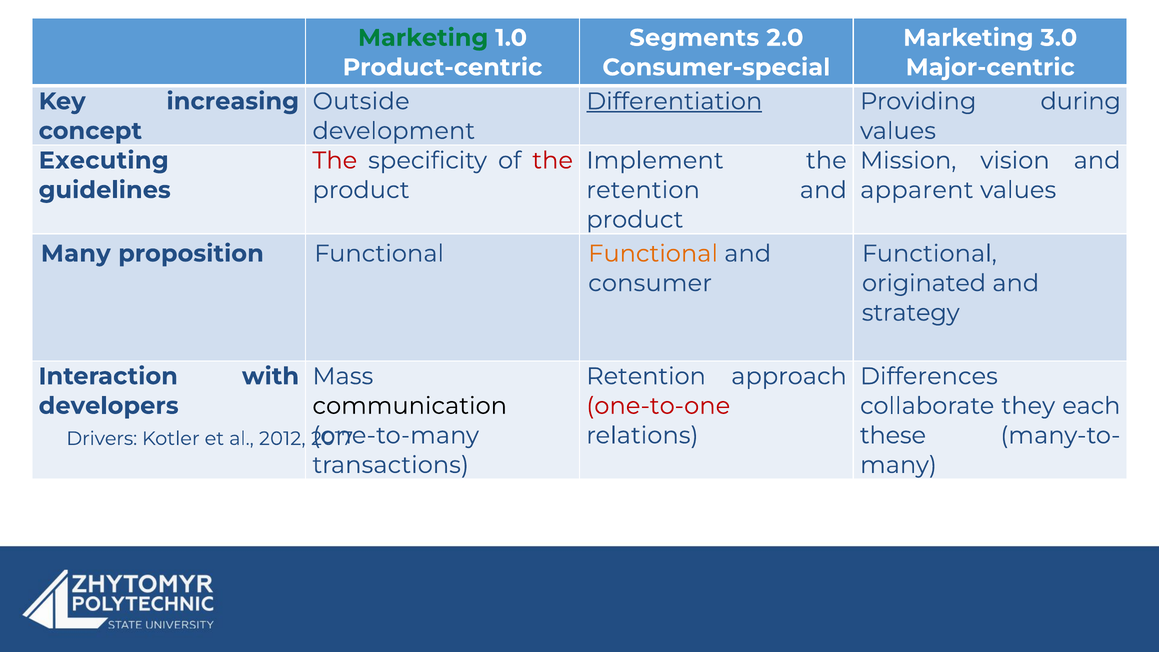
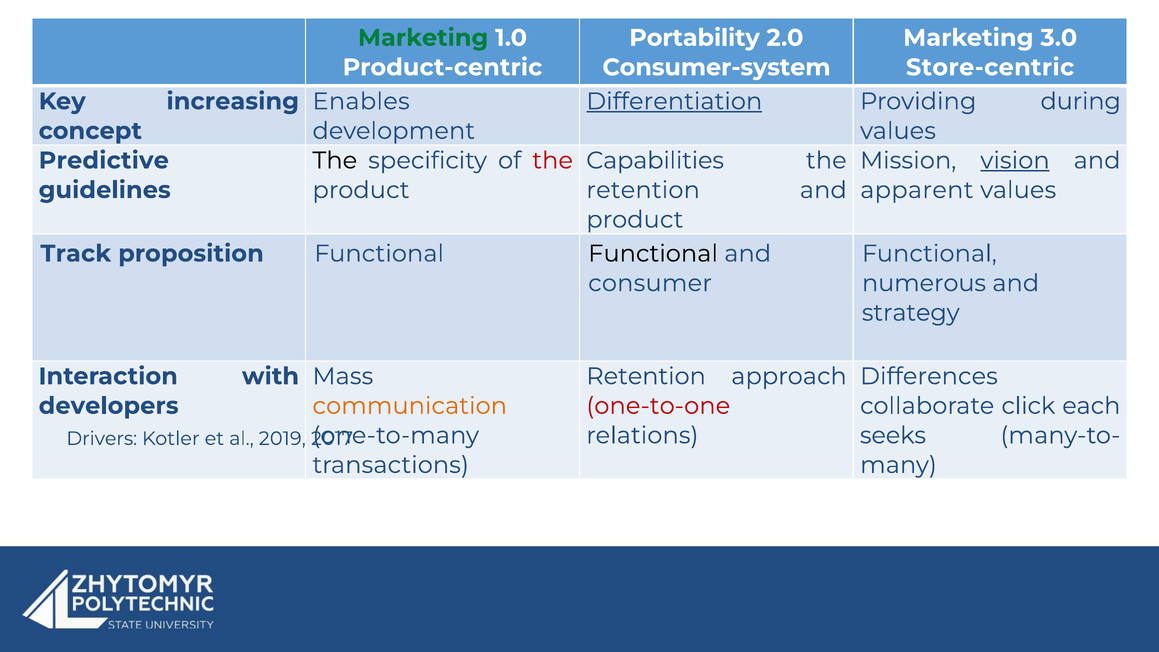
Segments: Segments -> Portability (695, 38)
Consumer-special: Consumer-special -> Consumer-system (716, 67)
Major-centric: Major-centric -> Store-centric (990, 67)
Outside: Outside -> Enables (361, 101)
Executing: Executing -> Predictive (104, 161)
The colour: red -> black (335, 161)
Implement: Implement -> Capabilities (655, 161)
vision underline: none -> present (1015, 161)
Many: Many -> Track (76, 254)
Functional colour: orange -> black (653, 254)
originated: originated -> numerous (924, 283)
communication colour: black -> orange (410, 406)
they: they -> click (1028, 406)
these: these -> seeks (893, 435)
2012: 2012 -> 2019 (282, 439)
